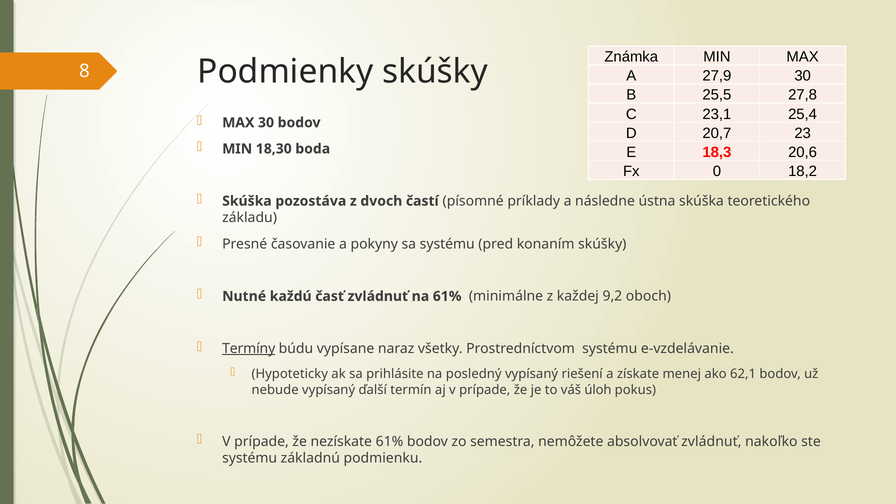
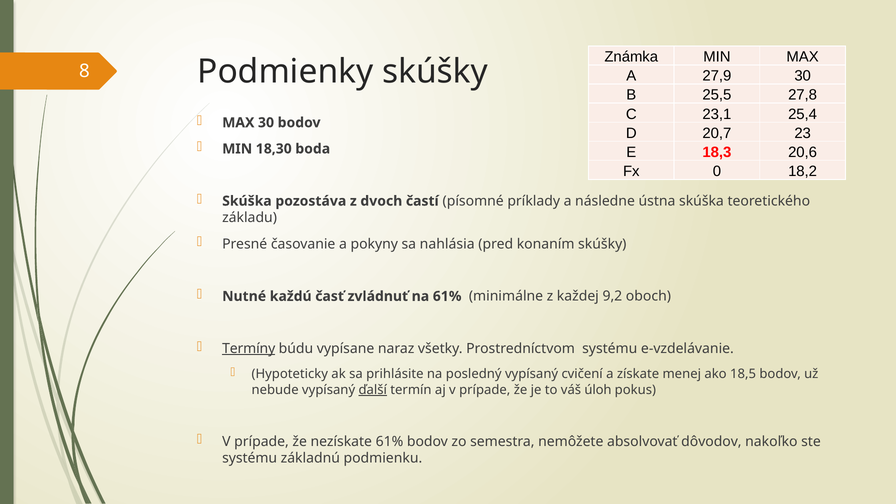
sa systému: systému -> nahlásia (447, 244)
riešení: riešení -> cvičení (582, 374)
62,1: 62,1 -> 18,5 (743, 374)
ďalší underline: none -> present (373, 390)
absolvovať zvládnuť: zvládnuť -> dôvodov (711, 442)
